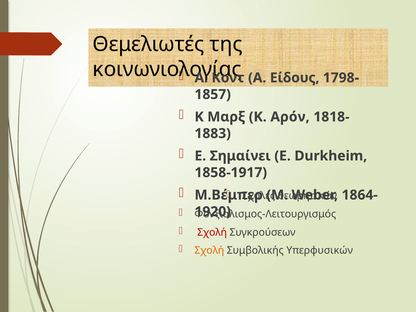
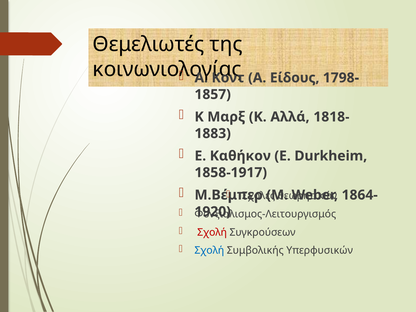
Αρόν: Αρόν -> Αλλά (290, 117)
Σημαίνει: Σημαίνει -> Καθήκον (240, 156)
Σχολή colour: orange -> blue (209, 251)
